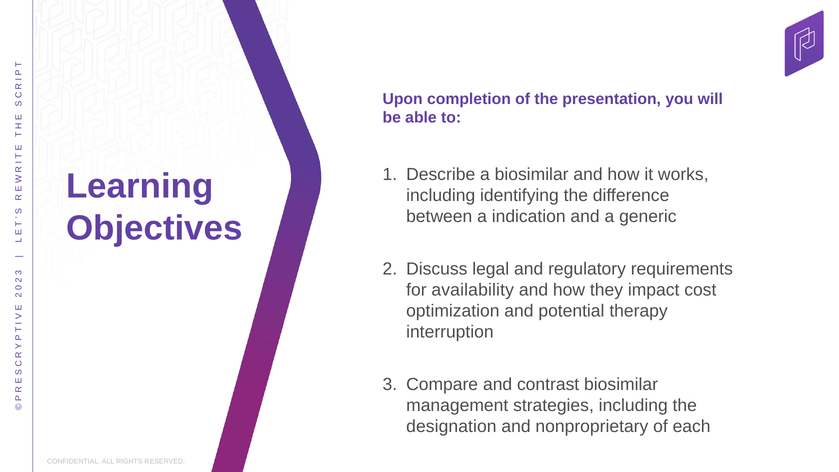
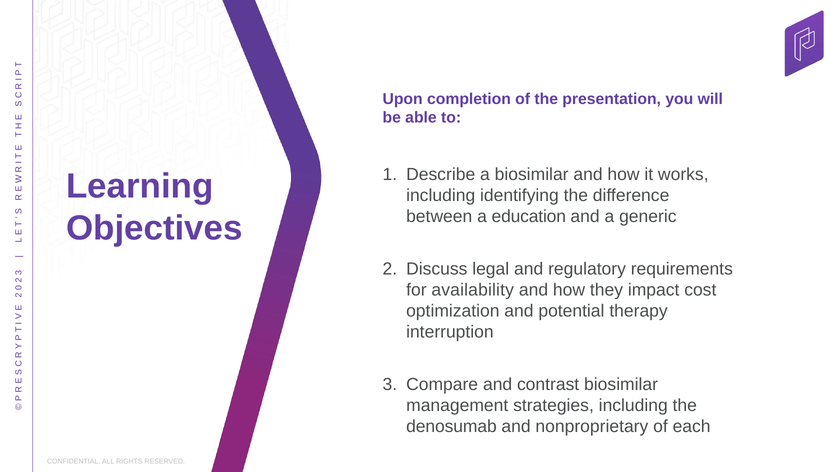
indication: indication -> education (529, 216)
designation: designation -> denosumab (451, 426)
